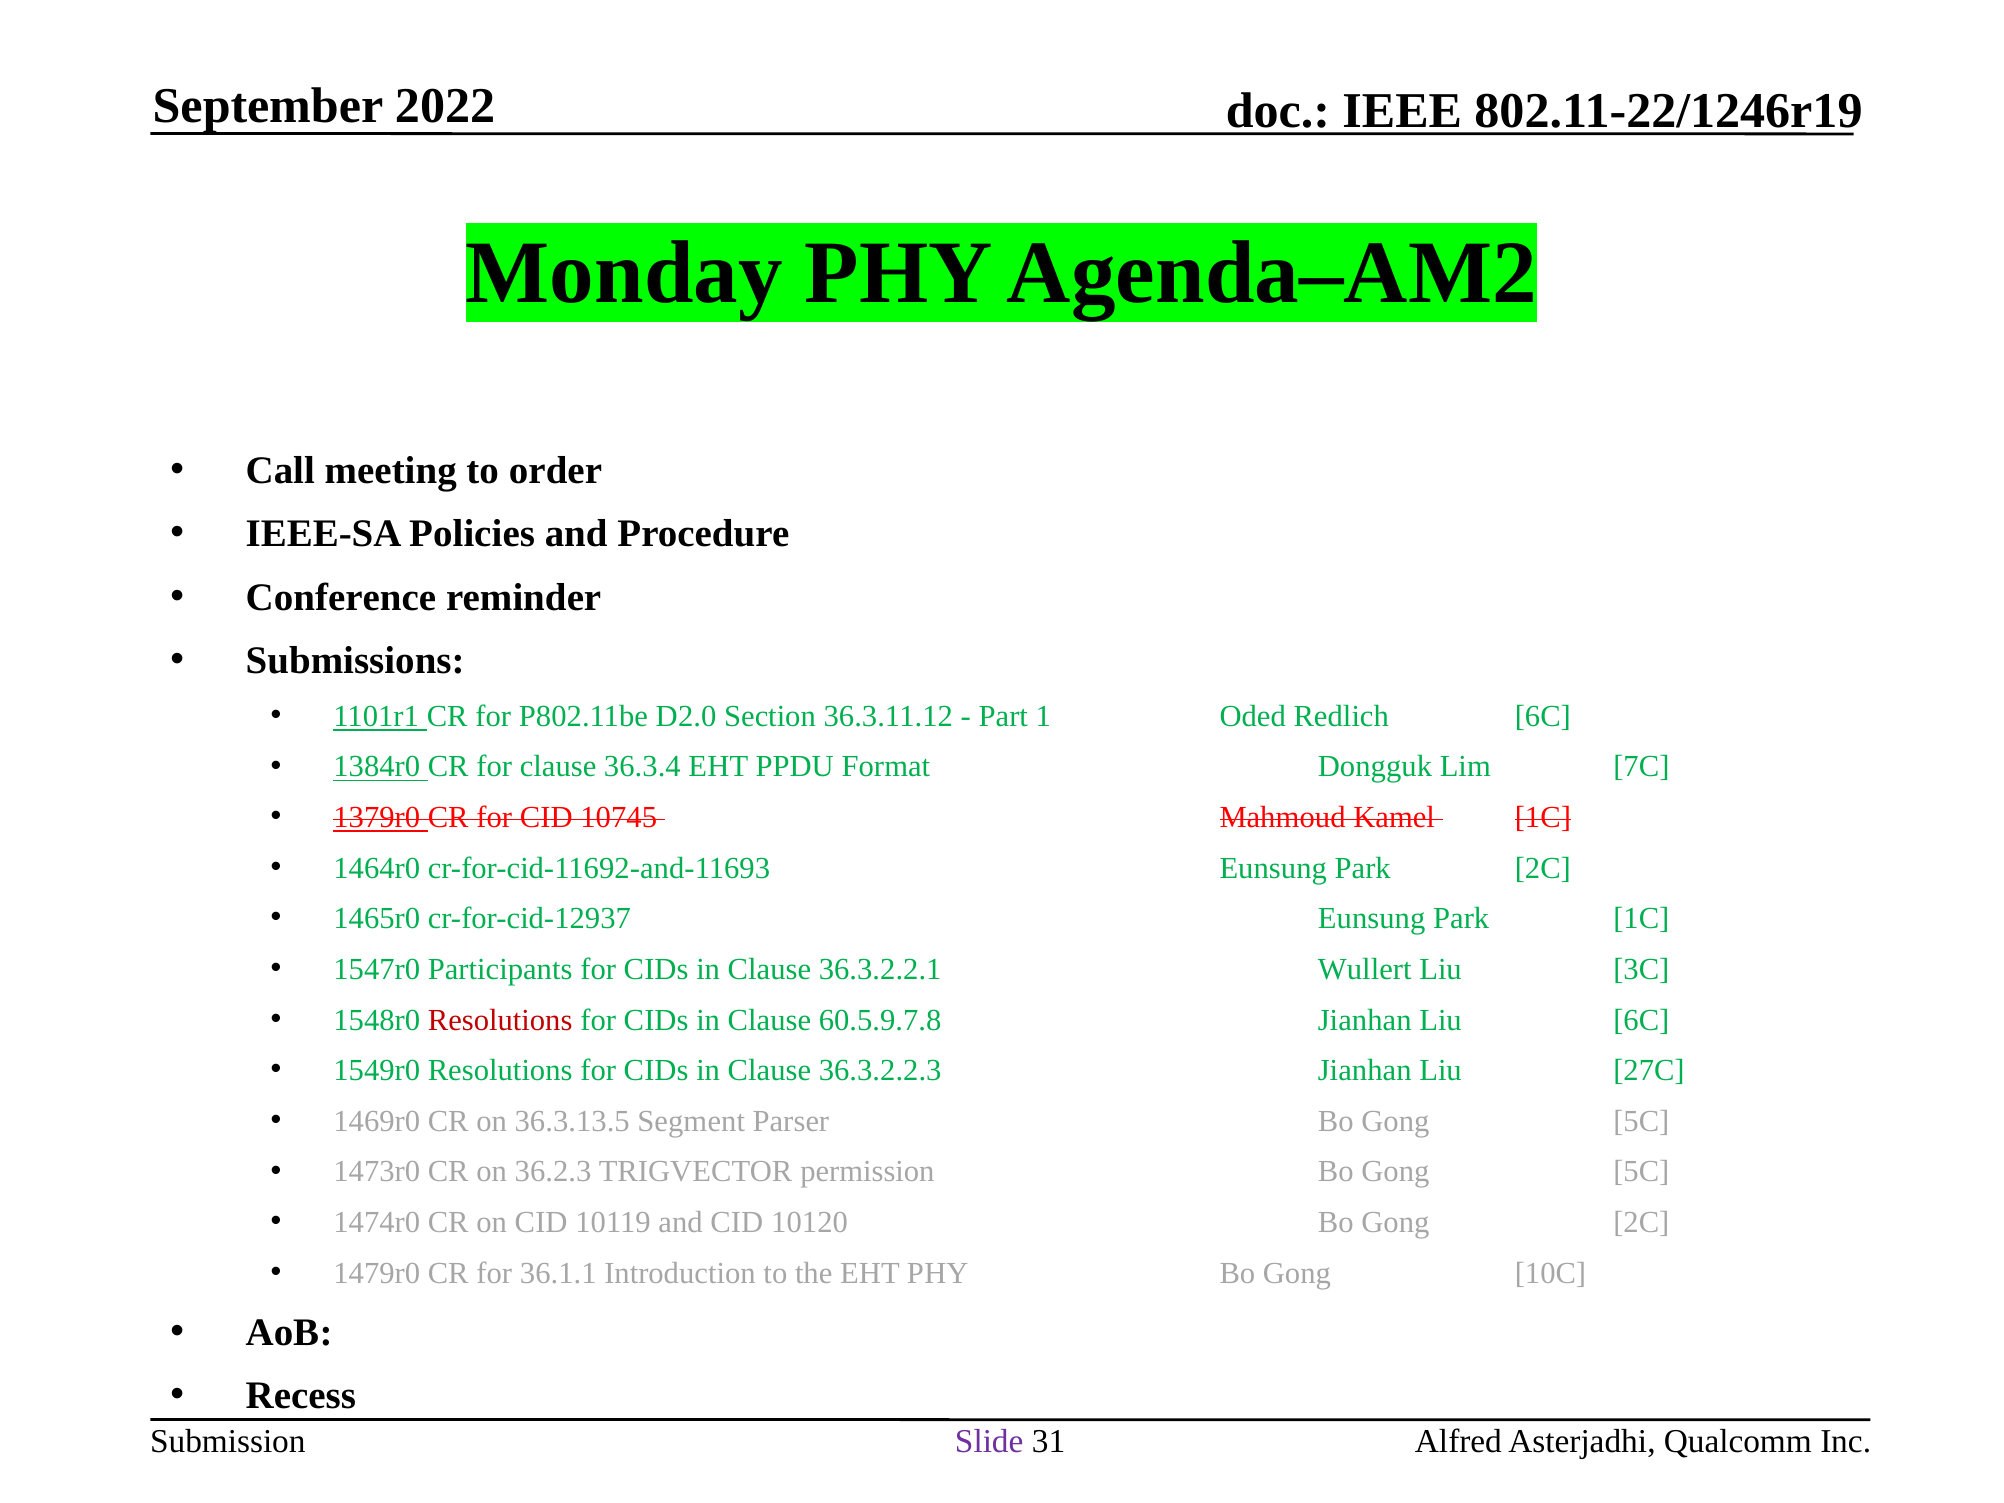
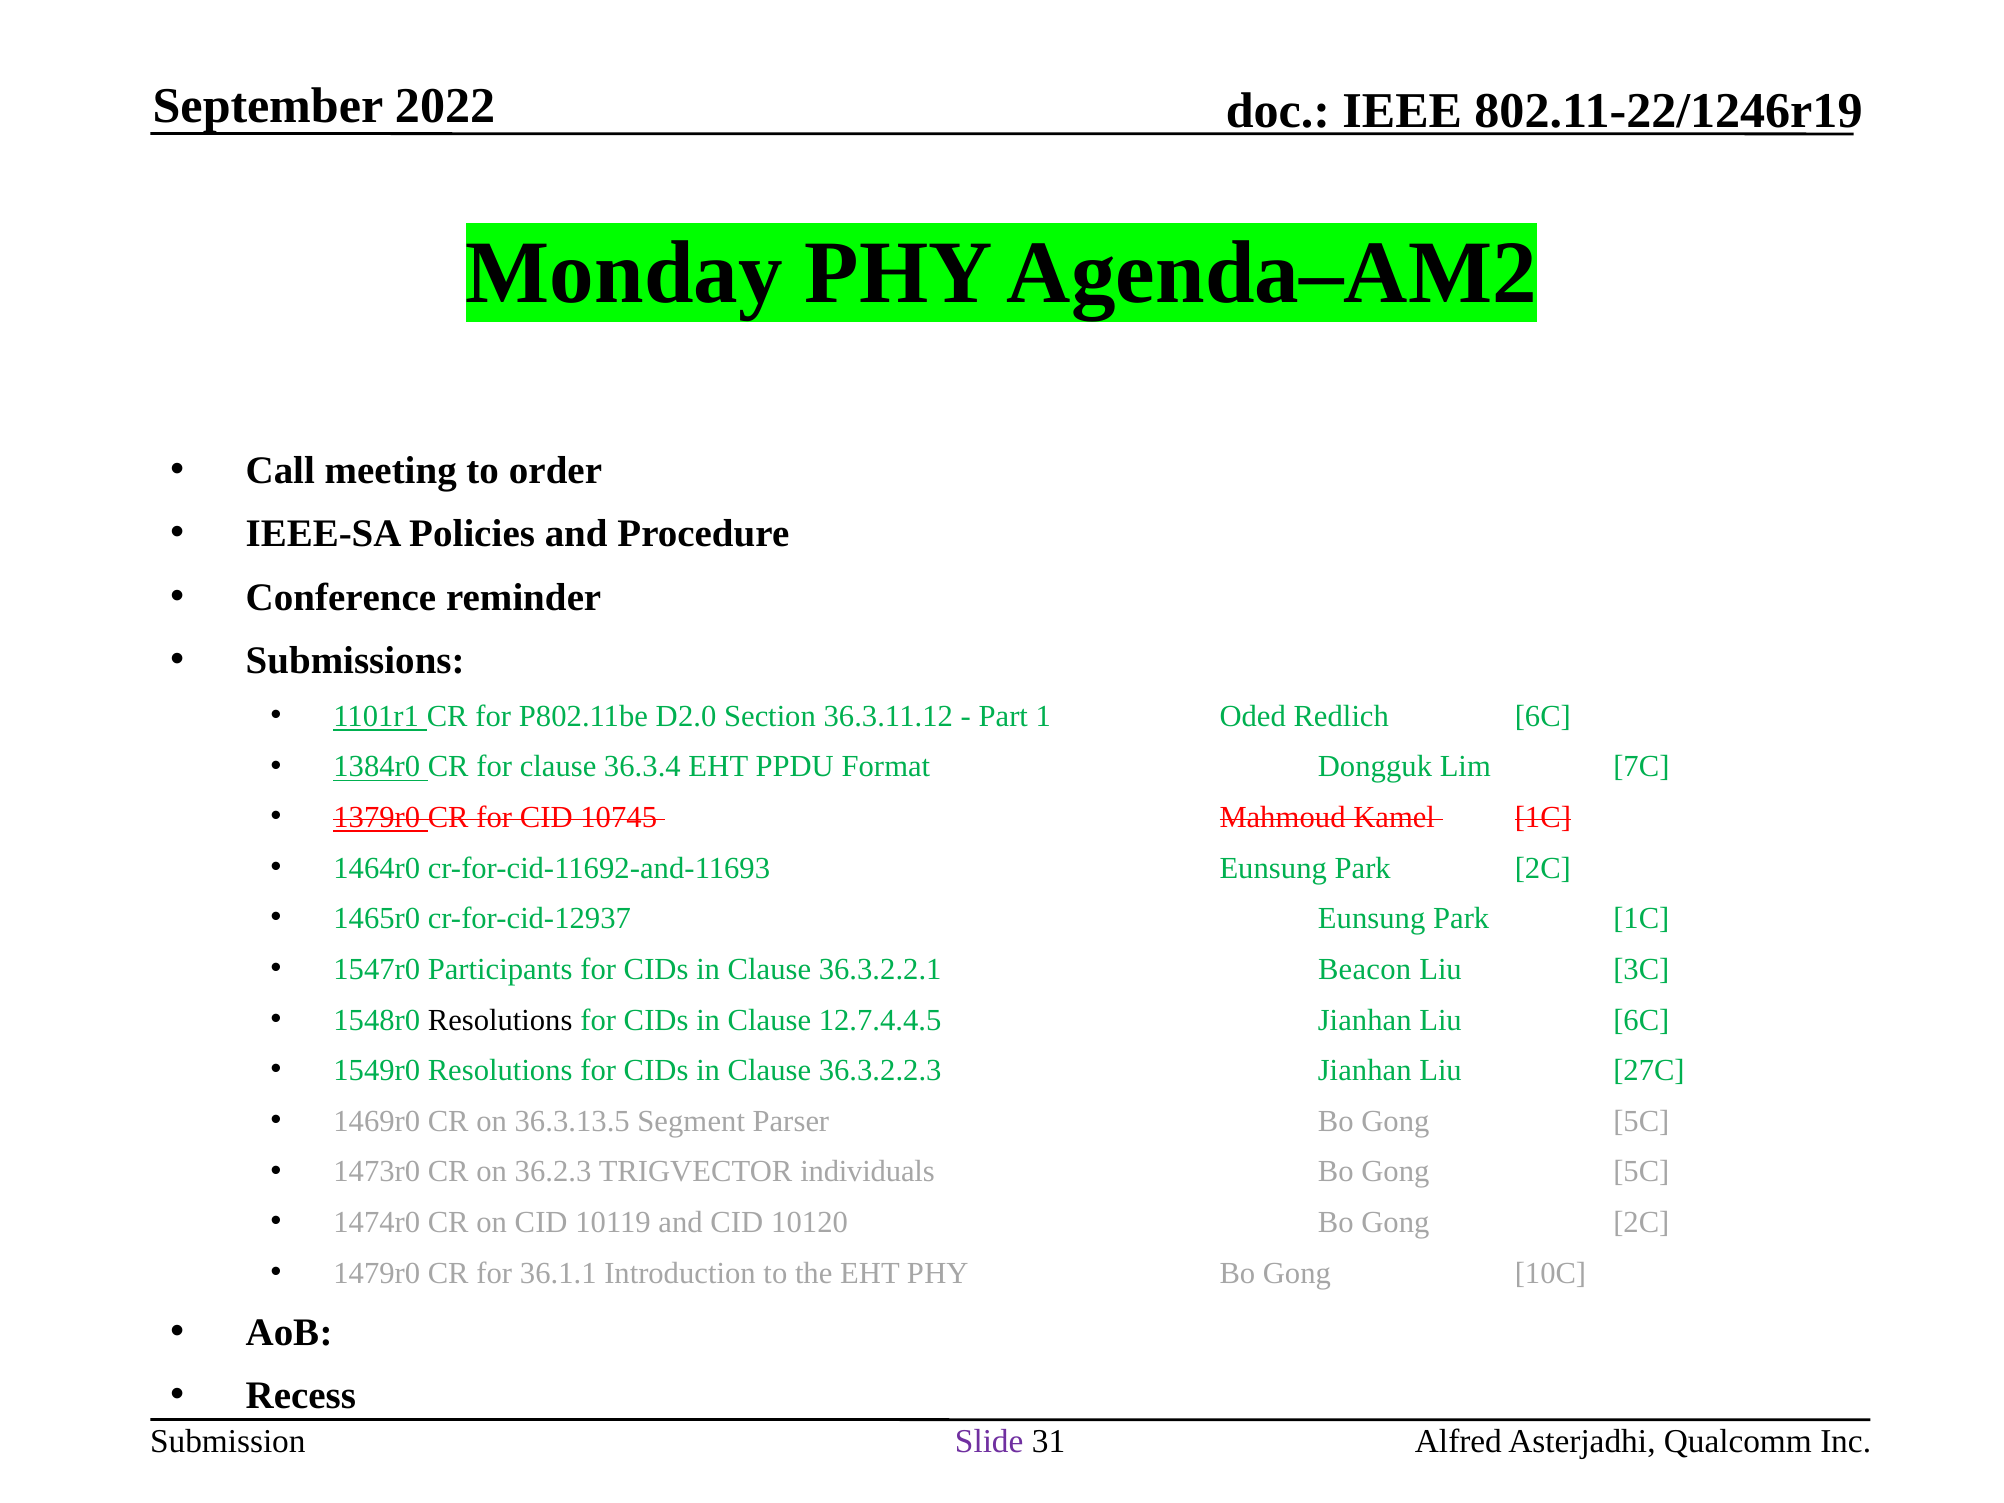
Wullert: Wullert -> Beacon (1365, 969)
Resolutions colour: red -> black (500, 1020)
60.5.9.7.8: 60.5.9.7.8 -> 12.7.4.4.5 (880, 1020)
permission: permission -> individuals (867, 1172)
